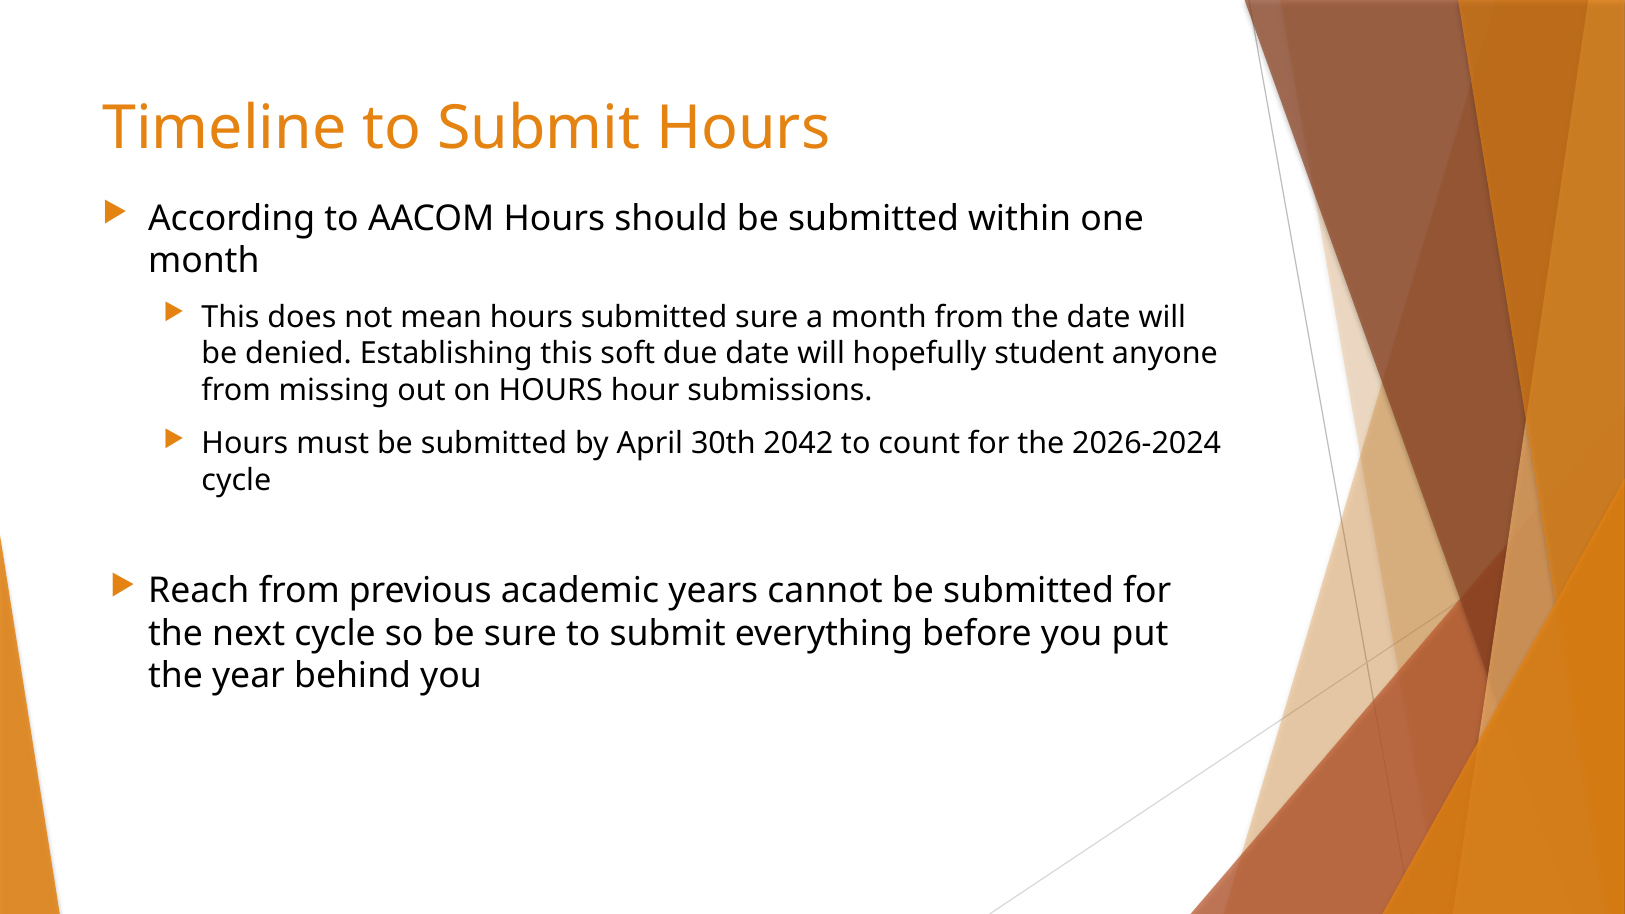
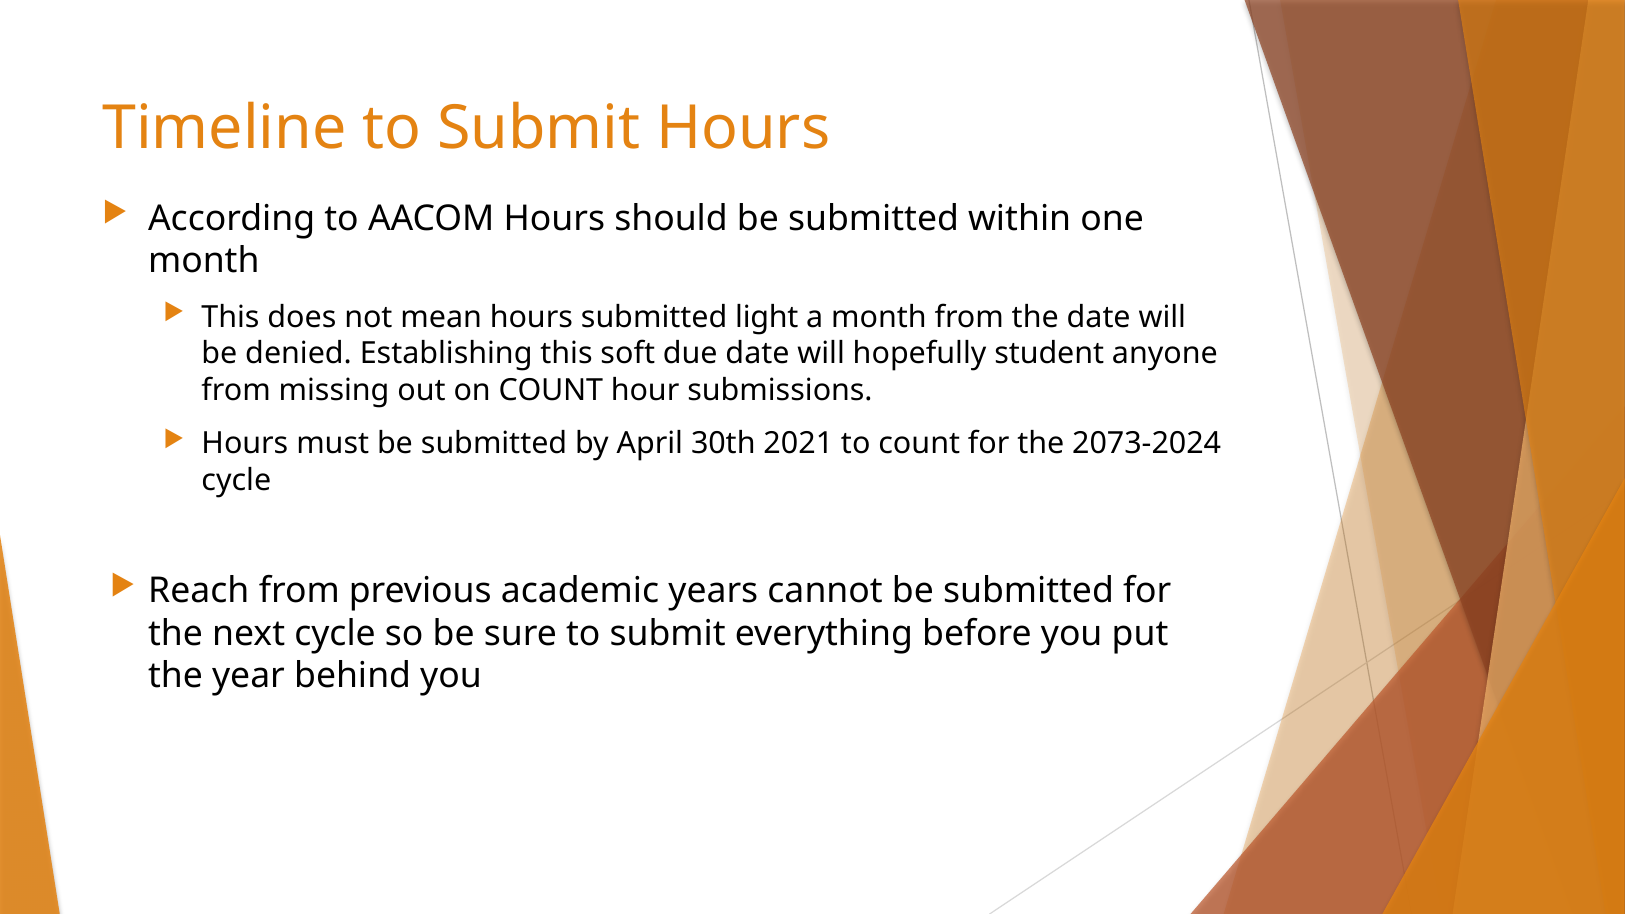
submitted sure: sure -> light (767, 317)
on HOURS: HOURS -> COUNT (551, 390)
2042: 2042 -> 2021 (798, 444)
2026-2024: 2026-2024 -> 2073-2024 (1147, 444)
